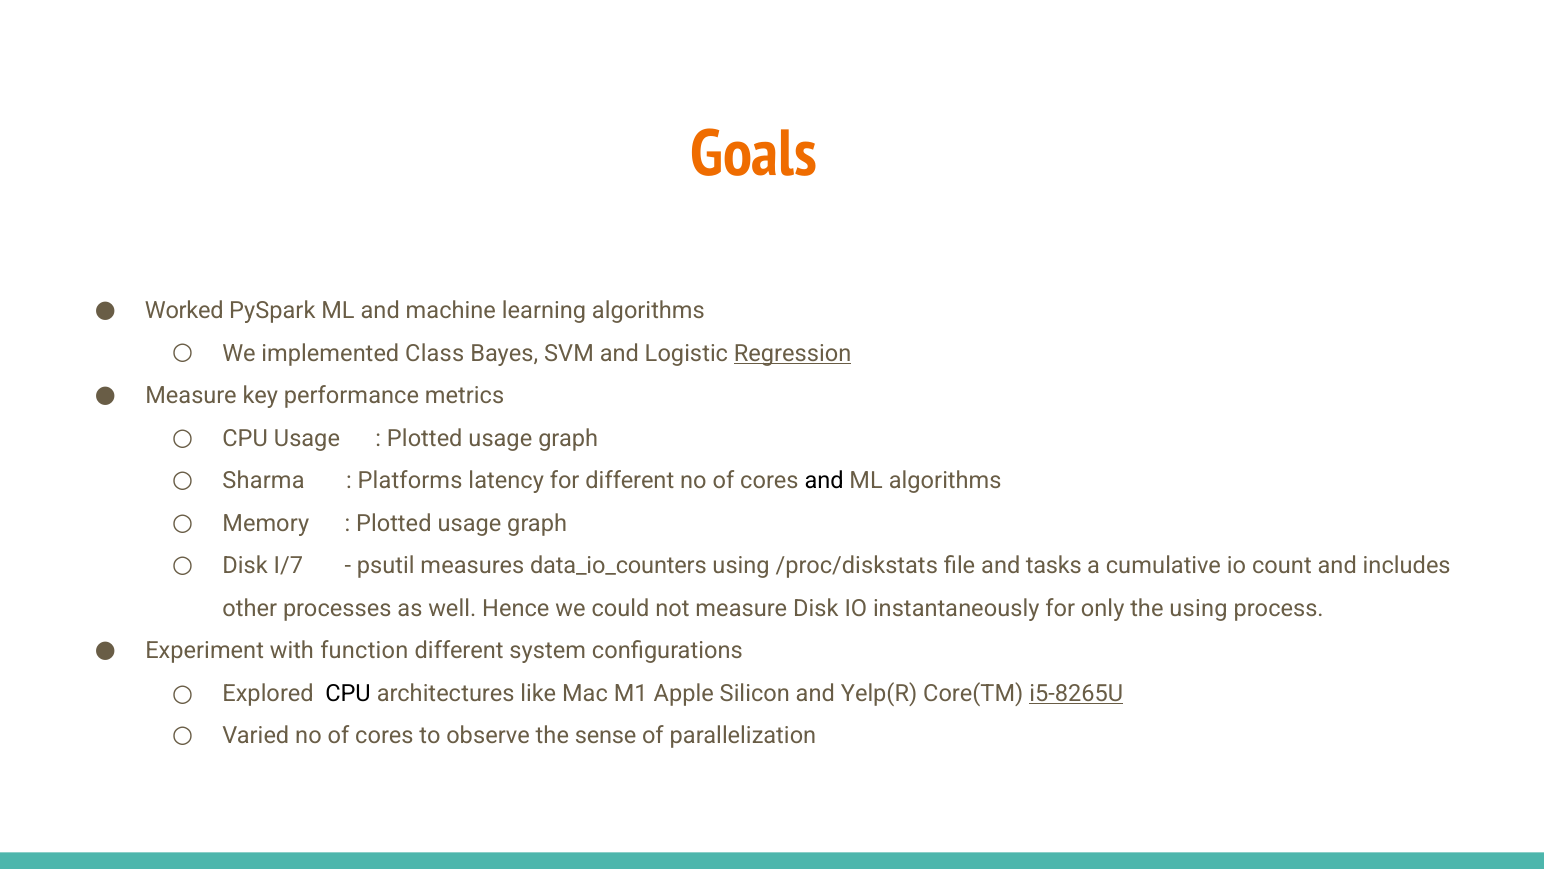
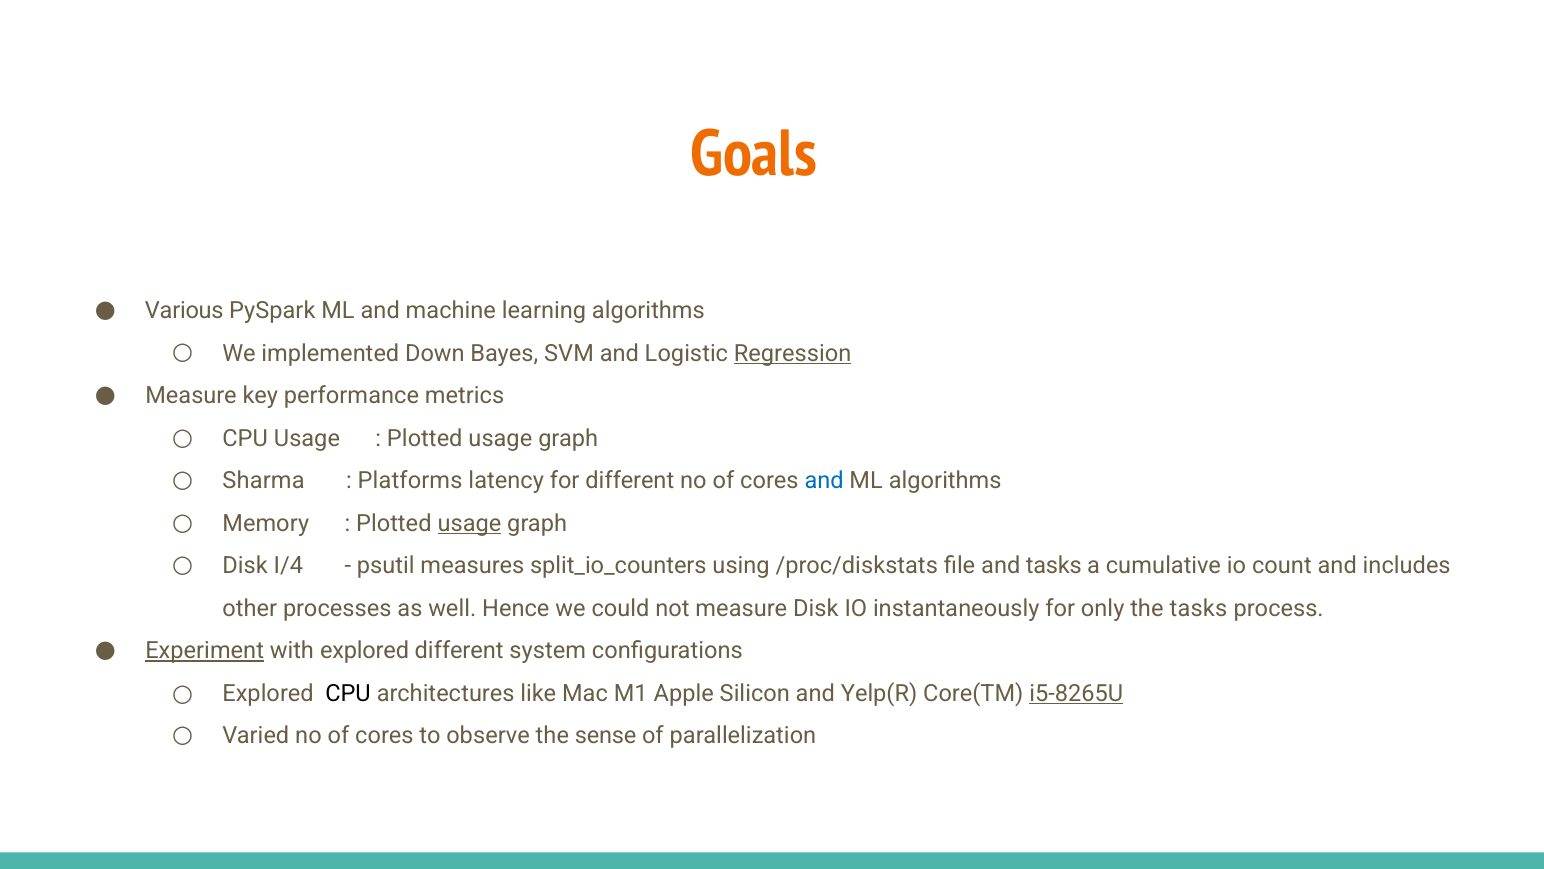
Worked: Worked -> Various (184, 311)
Class: Class -> Down (435, 353)
and colour: black -> blue (824, 481)
usage underline: none -> present (469, 523)
I/7: I/7 -> I/4 (288, 566)
data_io_counters: data_io_counters -> split_io_counters (618, 566)
the using: using -> tasks (1198, 608)
Experiment underline: none -> present (205, 651)
with function: function -> explored (365, 651)
